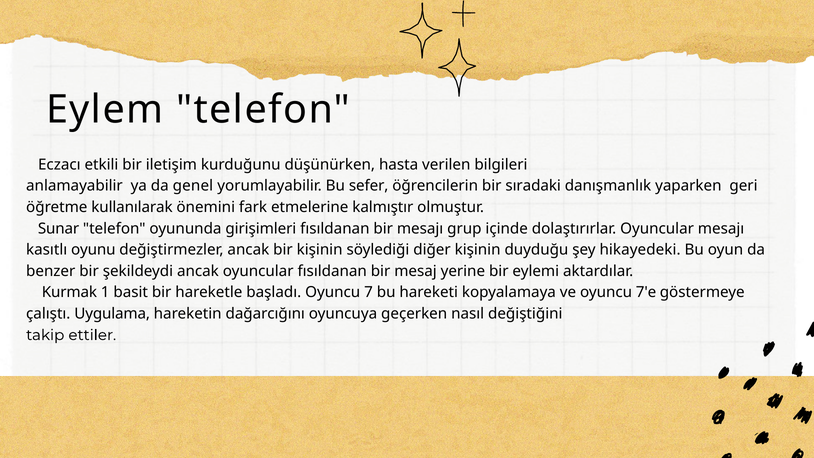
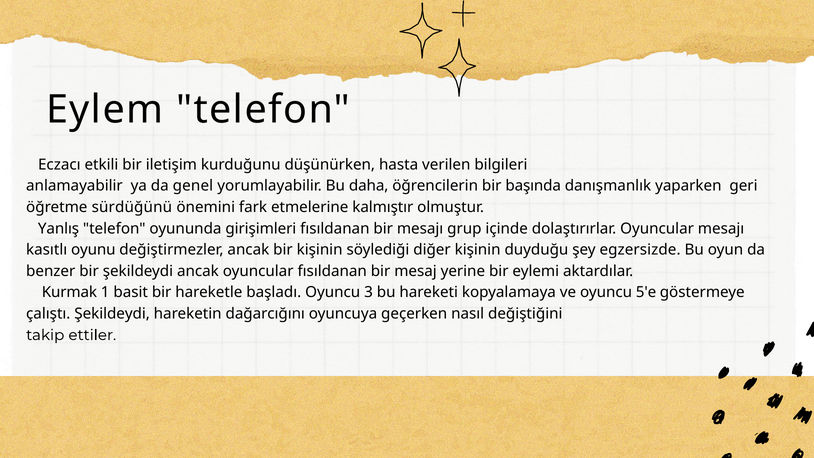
sefer: sefer -> daha (369, 186)
sıradaki: sıradaki -> başında (533, 186)
kullanılarak: kullanılarak -> sürdüğünü (132, 207)
Sunar: Sunar -> Yanlış (59, 228)
hikayedeki: hikayedeki -> egzersizde (640, 250)
7: 7 -> 3 (369, 292)
7'e: 7'e -> 5'e (646, 292)
çalıştı Uygulama: Uygulama -> Şekildeydi (112, 314)
